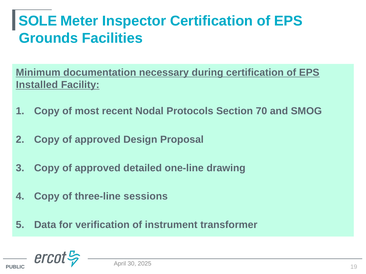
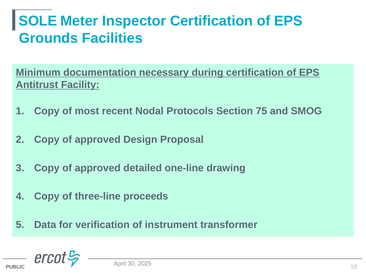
Installed: Installed -> Antitrust (37, 85)
70: 70 -> 75 (261, 111)
sessions: sessions -> proceeds (146, 197)
